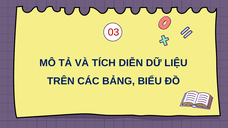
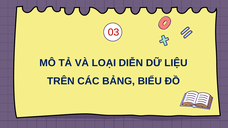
TÍCH: TÍCH -> LOẠI (104, 63)
